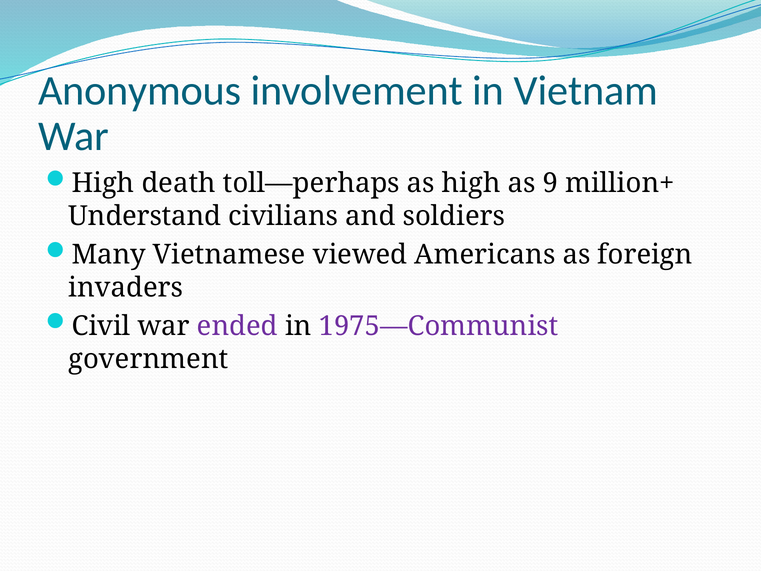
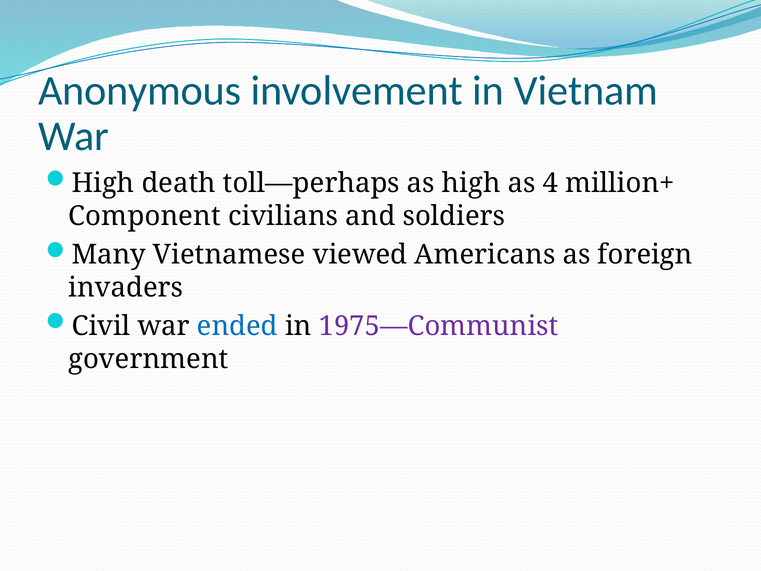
9: 9 -> 4 (550, 183)
Understand: Understand -> Component (145, 216)
ended colour: purple -> blue (237, 326)
